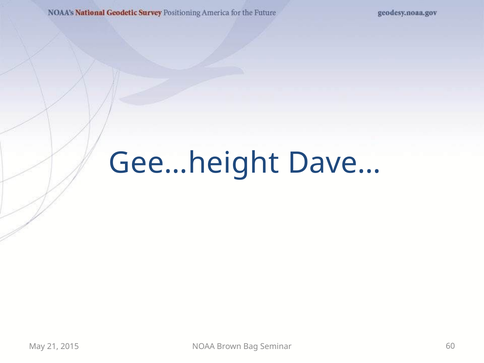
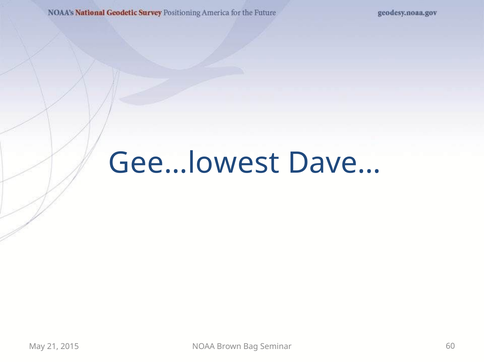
Gee…height: Gee…height -> Gee…lowest (194, 163)
